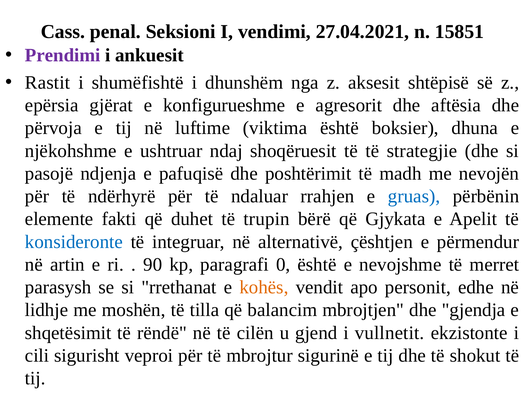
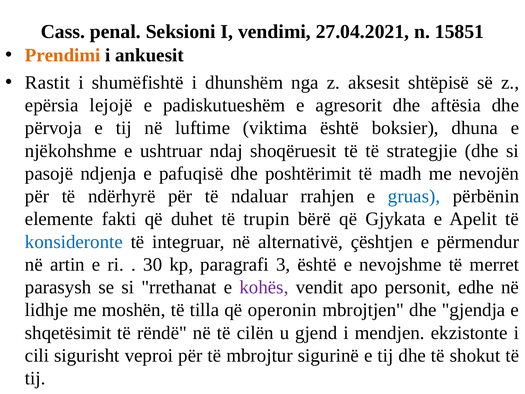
Prendimi colour: purple -> orange (63, 55)
gjërat: gjërat -> lejojë (111, 105)
konfigurueshme: konfigurueshme -> padiskutueshëm (224, 105)
90: 90 -> 30 (153, 264)
0: 0 -> 3 (283, 264)
kohës colour: orange -> purple (264, 287)
balancim: balancim -> operonin (282, 310)
vullnetit: vullnetit -> mendjen (390, 333)
